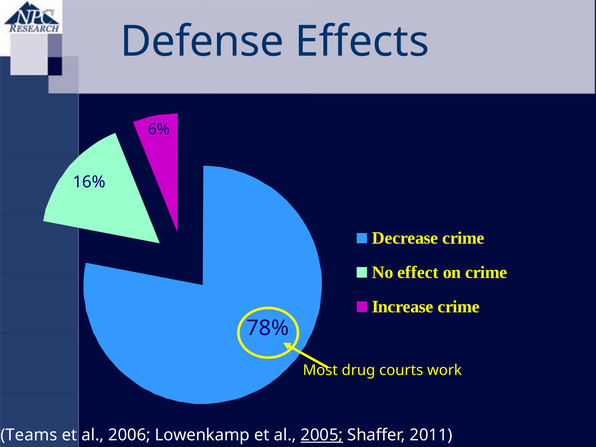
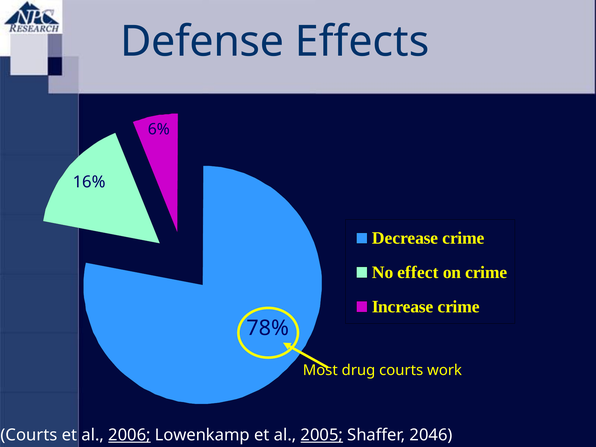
Teams: Teams -> Courts (29, 435)
2006 underline: none -> present (129, 435)
2011: 2011 -> 2046 (431, 435)
